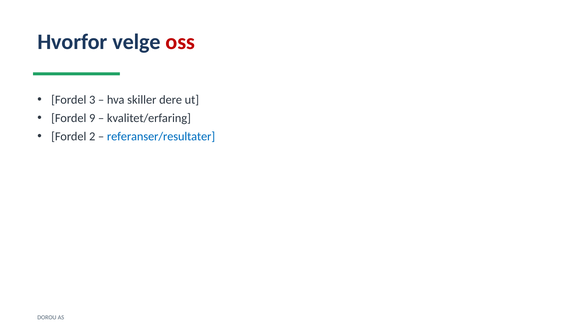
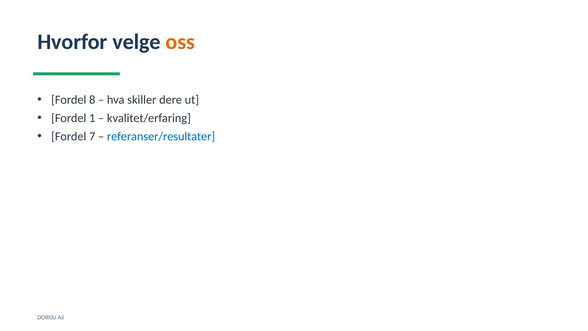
oss colour: red -> orange (180, 42)
3: 3 -> 8 (92, 100)
9: 9 -> 1 (92, 118)
2: 2 -> 7 (92, 136)
